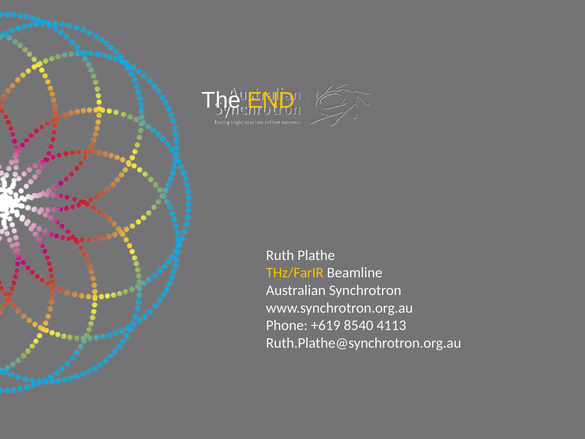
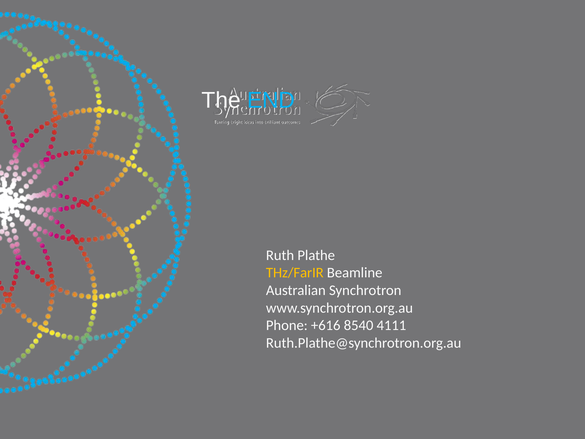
END colour: yellow -> light blue (271, 100)
+619: +619 -> +616 (326, 325)
4113: 4113 -> 4111 (391, 325)
